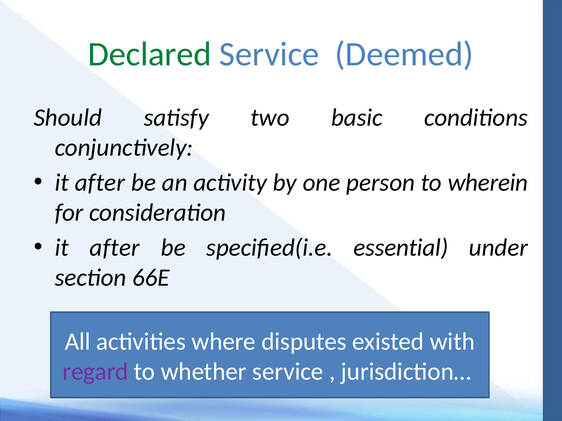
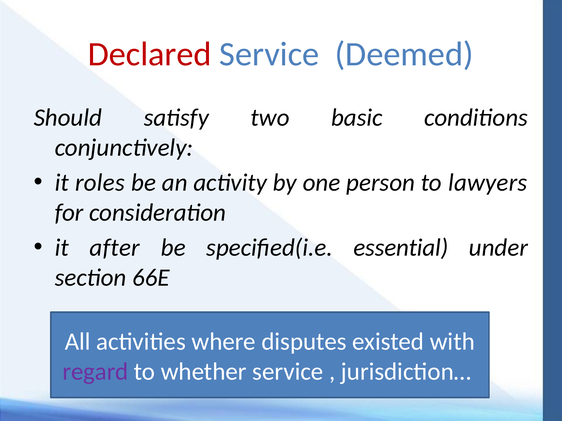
Declared colour: green -> red (150, 54)
after: after -> roles (100, 183)
wherein: wherein -> lawyers (488, 183)
